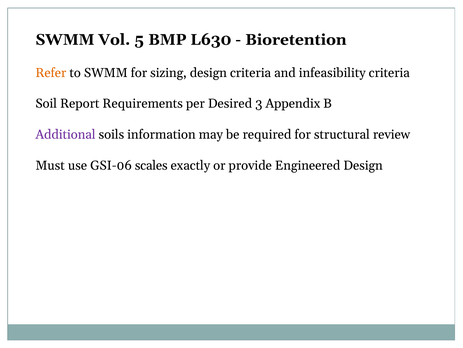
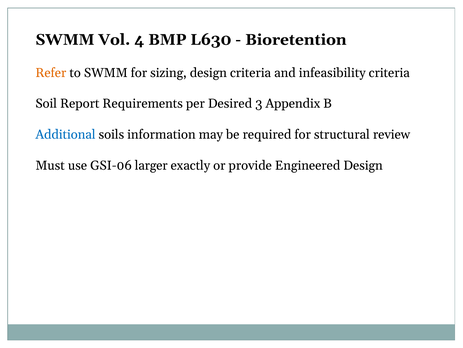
5: 5 -> 4 (139, 40)
Additional colour: purple -> blue (65, 134)
scales: scales -> larger (151, 165)
